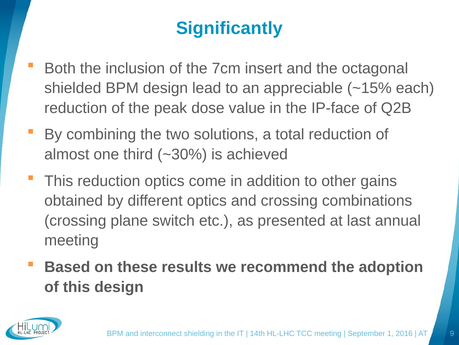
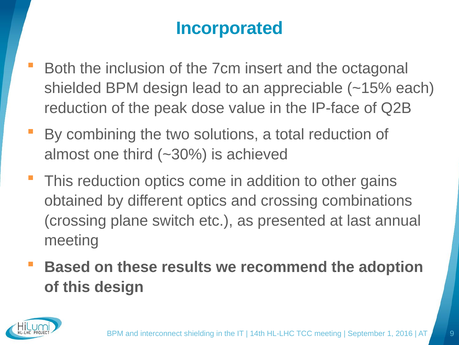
Significantly: Significantly -> Incorporated (230, 28)
